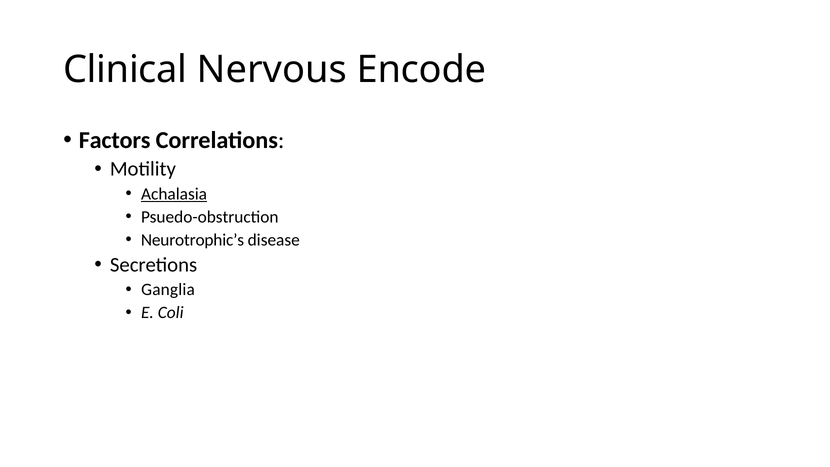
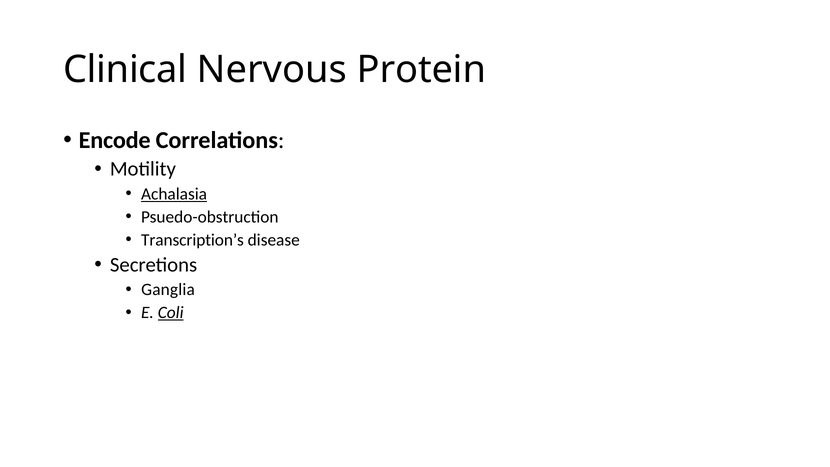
Encode: Encode -> Protein (421, 70)
Factors: Factors -> Encode (115, 140)
Neurotrophic’s: Neurotrophic’s -> Transcription’s (192, 240)
Coli underline: none -> present (171, 312)
